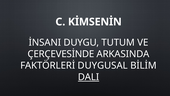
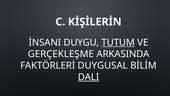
KİMSENİN: KİMSENİN -> KİŞİLERİN (95, 22)
TUTUM underline: none -> present (118, 42)
ÇERÇEVESİNDE: ÇERÇEVESİNDE -> GERÇEKLEŞME (61, 54)
